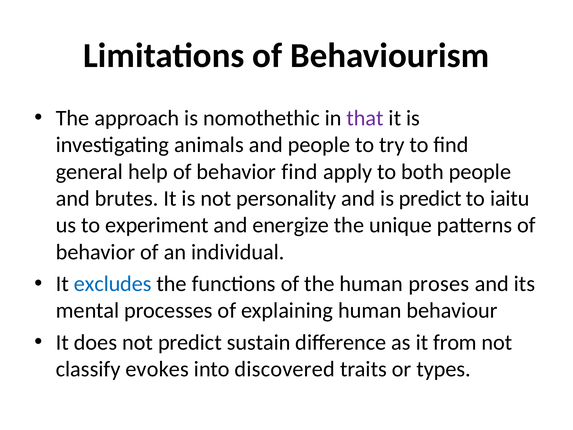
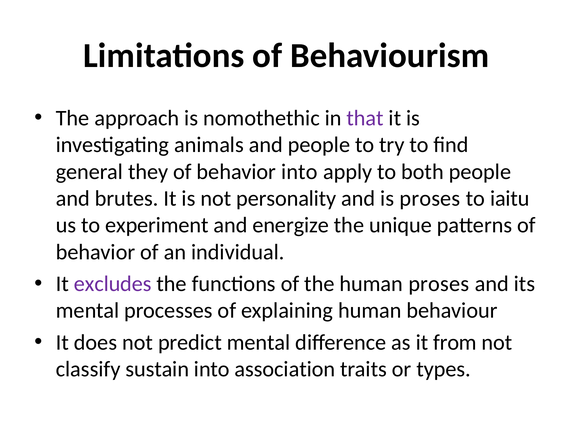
help: help -> they (148, 172)
behavior find: find -> into (299, 172)
is predict: predict -> proses (430, 198)
excludes colour: blue -> purple (113, 284)
predict sustain: sustain -> mental (259, 342)
evokes: evokes -> sustain (157, 369)
discovered: discovered -> association (285, 369)
